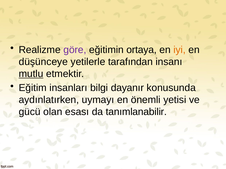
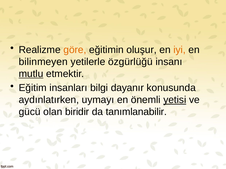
göre colour: purple -> orange (75, 50)
ortaya: ortaya -> oluşur (142, 50)
düşünceye: düşünceye -> bilinmeyen (43, 62)
tarafından: tarafından -> özgürlüğü (130, 62)
yetisi underline: none -> present (175, 100)
esası: esası -> biridir (77, 112)
